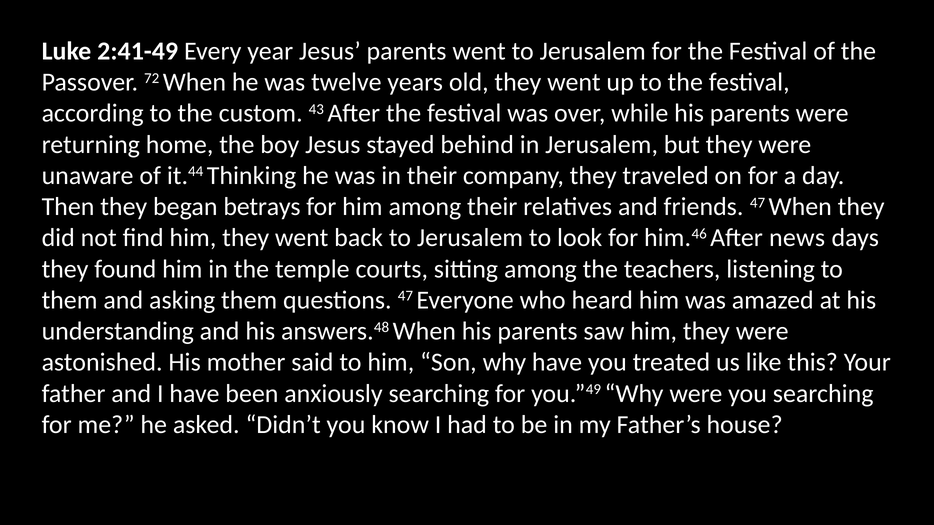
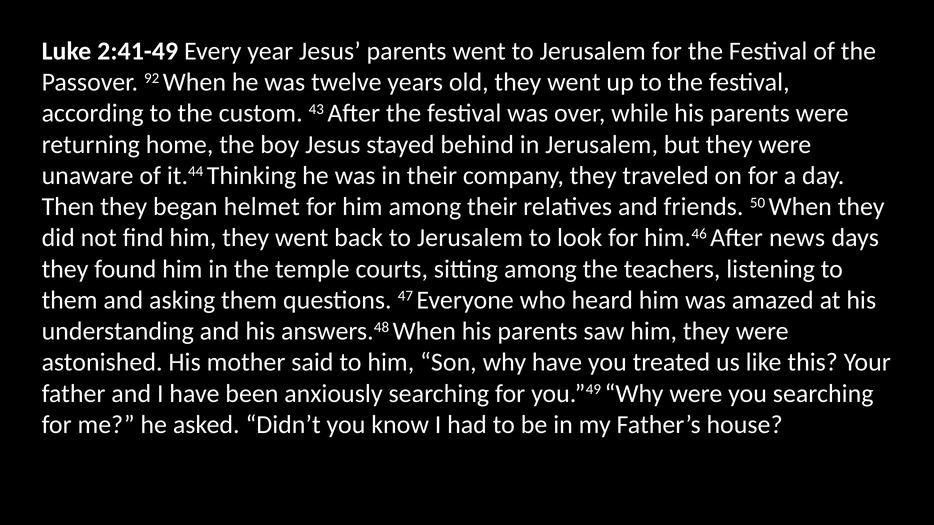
72: 72 -> 92 (152, 78)
betrays: betrays -> helmet (262, 207)
friends 47: 47 -> 50 (758, 203)
